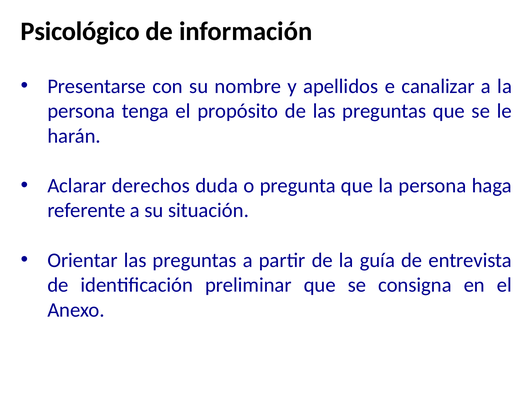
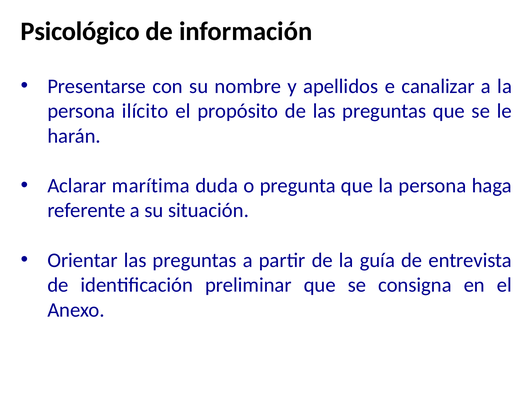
tenga: tenga -> ilícito (145, 111)
derechos: derechos -> marítima (151, 186)
